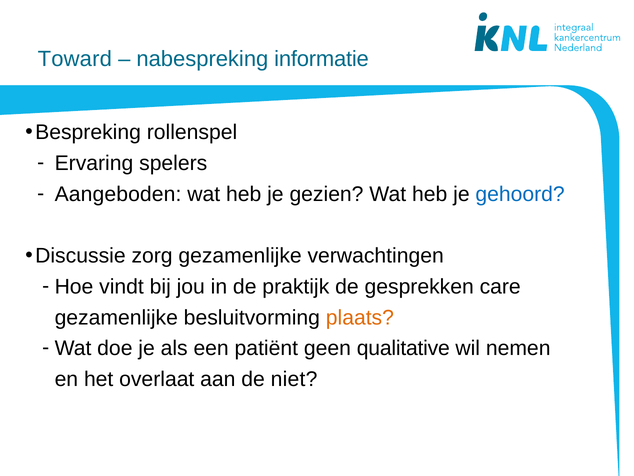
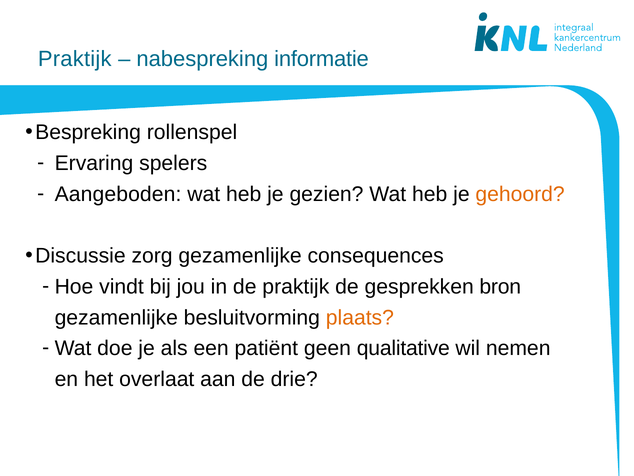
Toward: Toward -> Praktijk (75, 59)
gehoord colour: blue -> orange (520, 194)
verwachtingen: verwachtingen -> consequences (376, 256)
care: care -> bron (500, 286)
niet: niet -> drie (294, 379)
